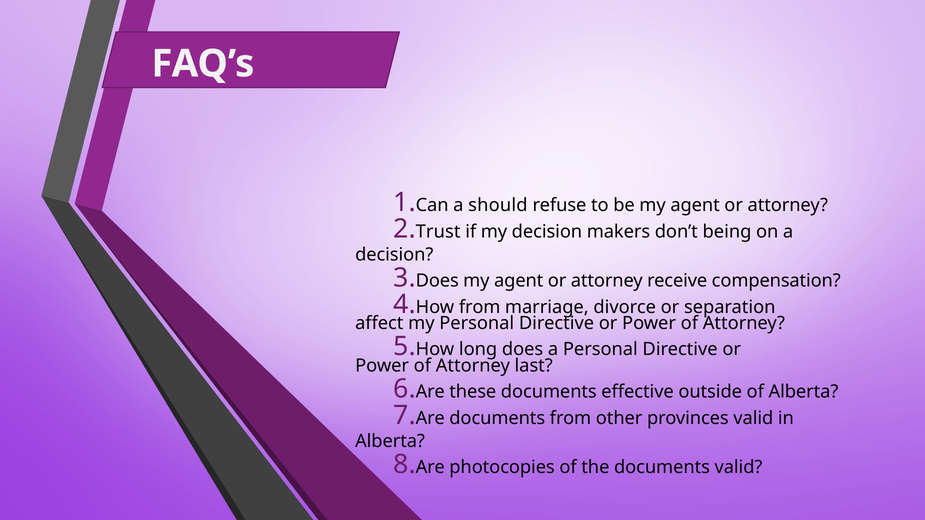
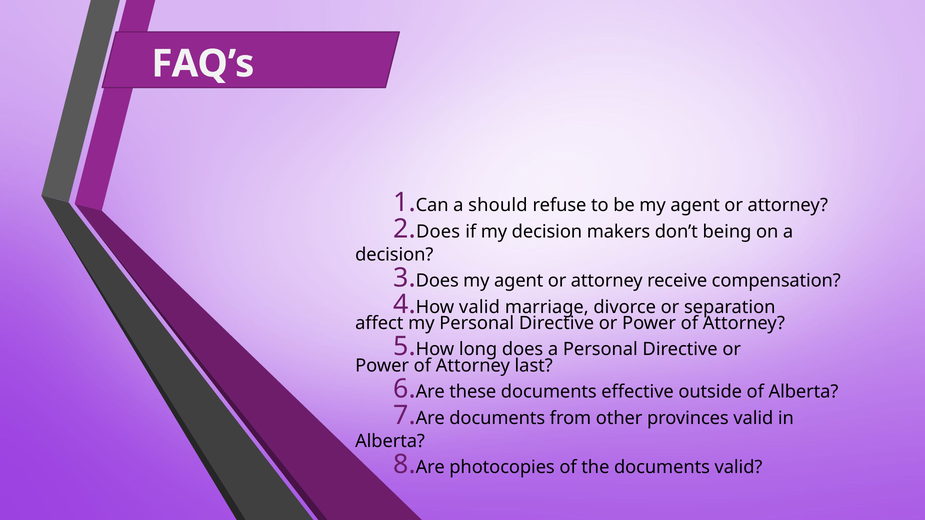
Trust: Trust -> Does (438, 232)
How from: from -> valid (479, 307)
